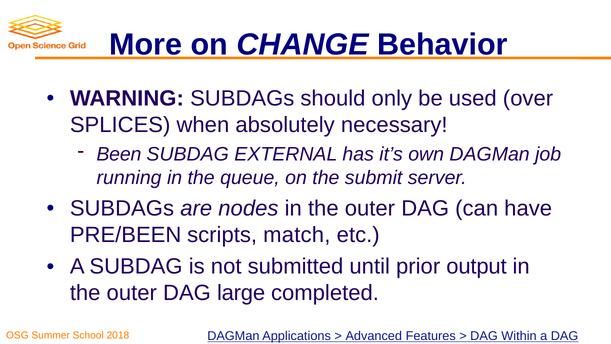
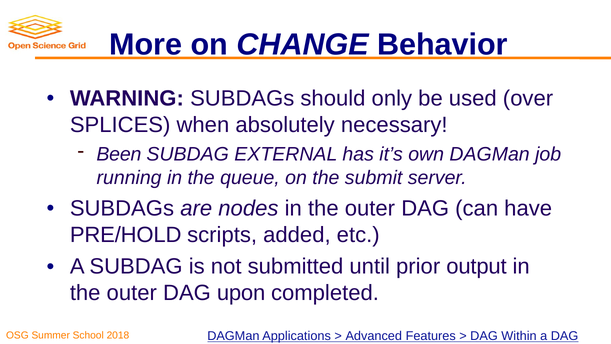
PRE/BEEN: PRE/BEEN -> PRE/HOLD (126, 235)
match: match -> added (297, 235)
large: large -> upon (241, 293)
